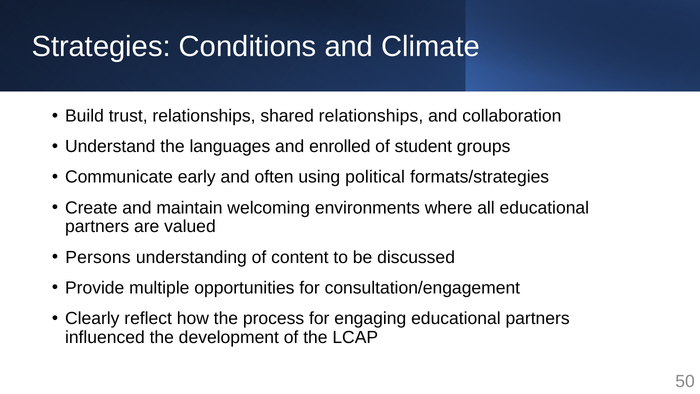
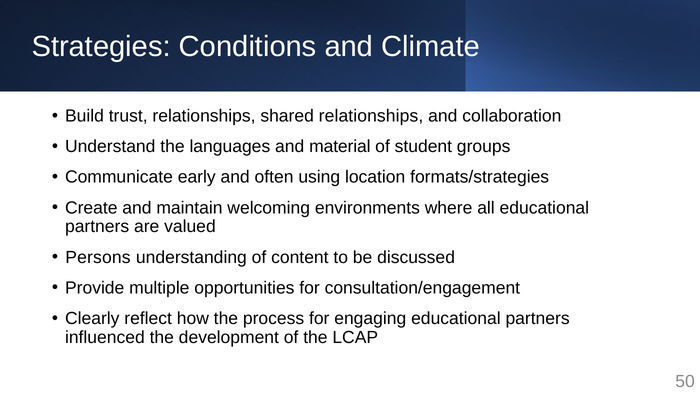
enrolled: enrolled -> material (340, 147)
political: political -> location (375, 177)
